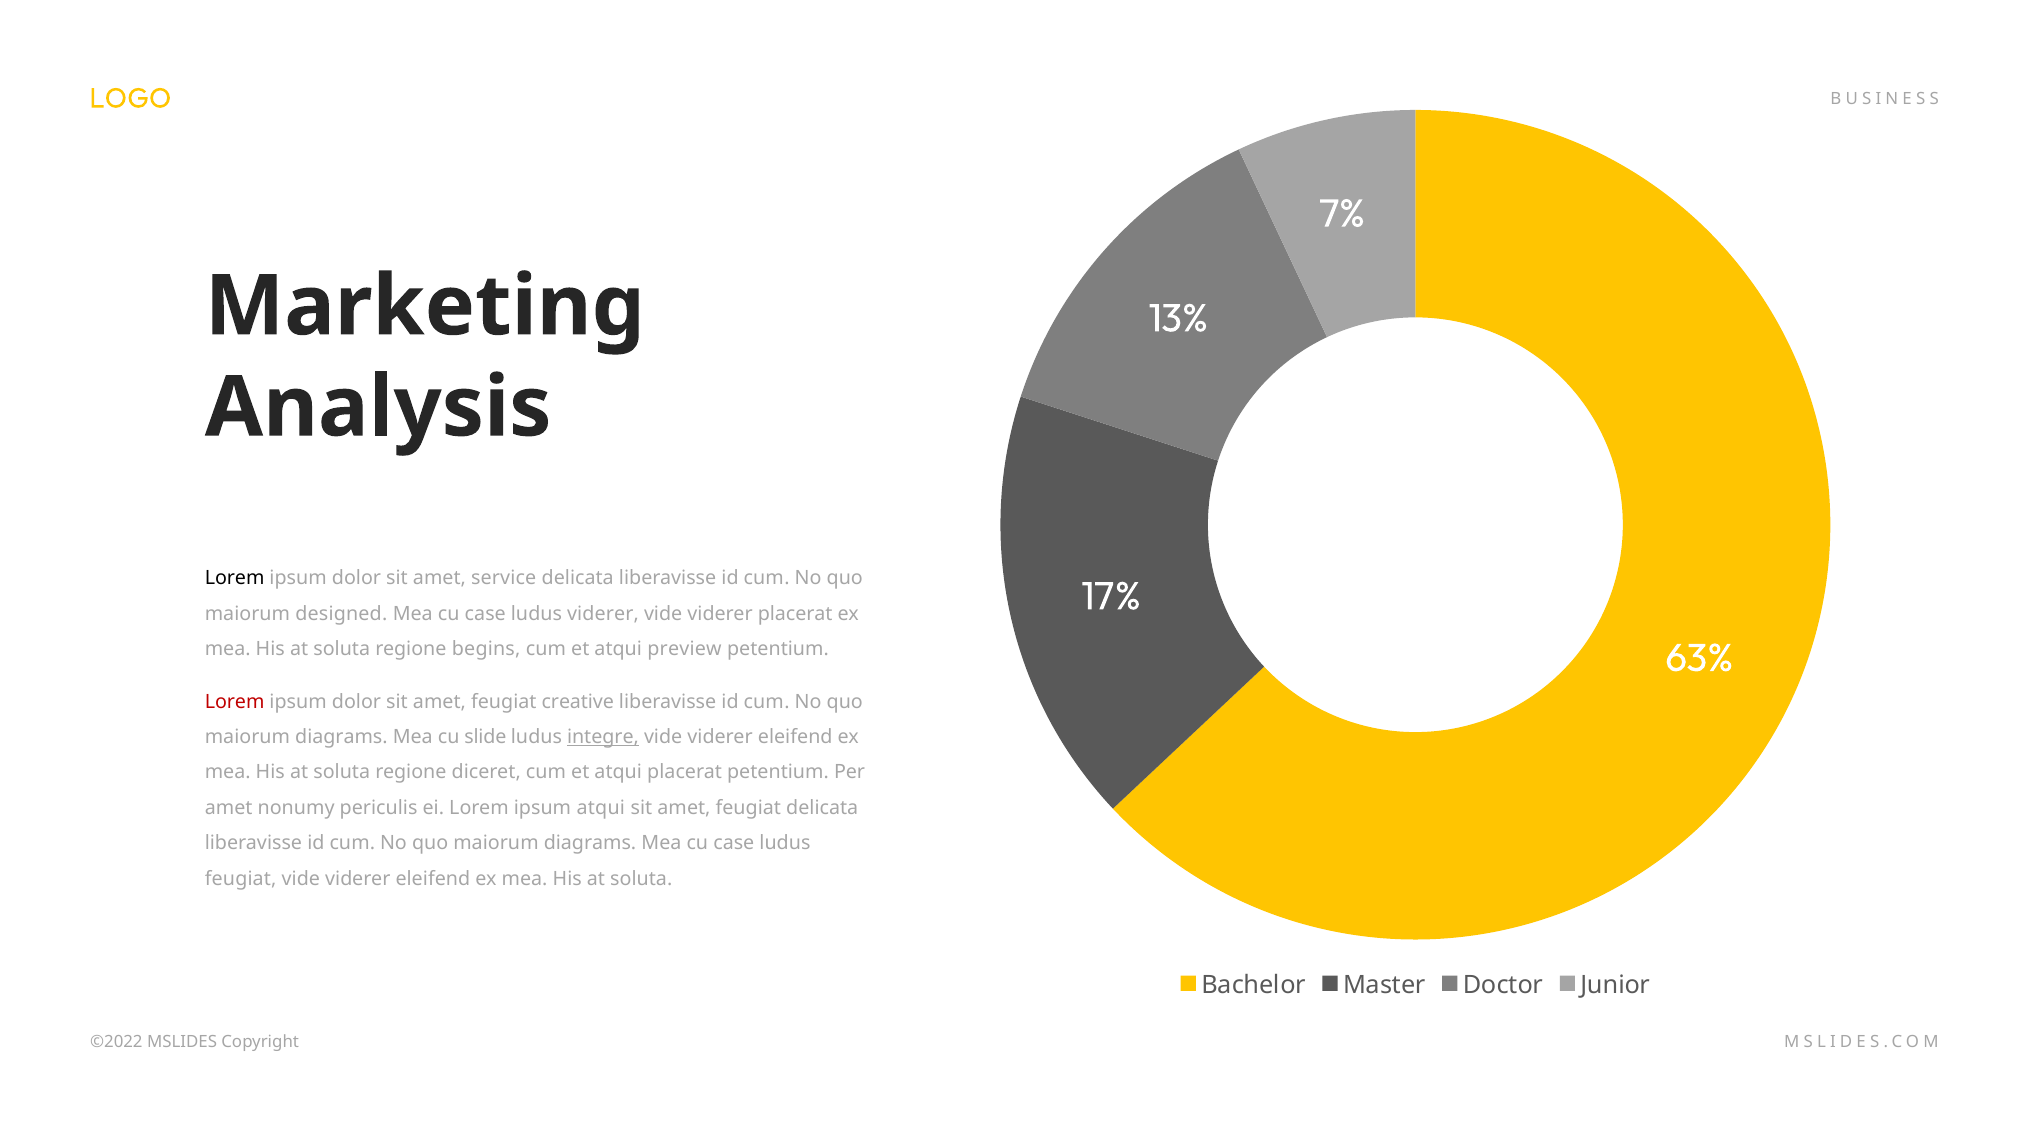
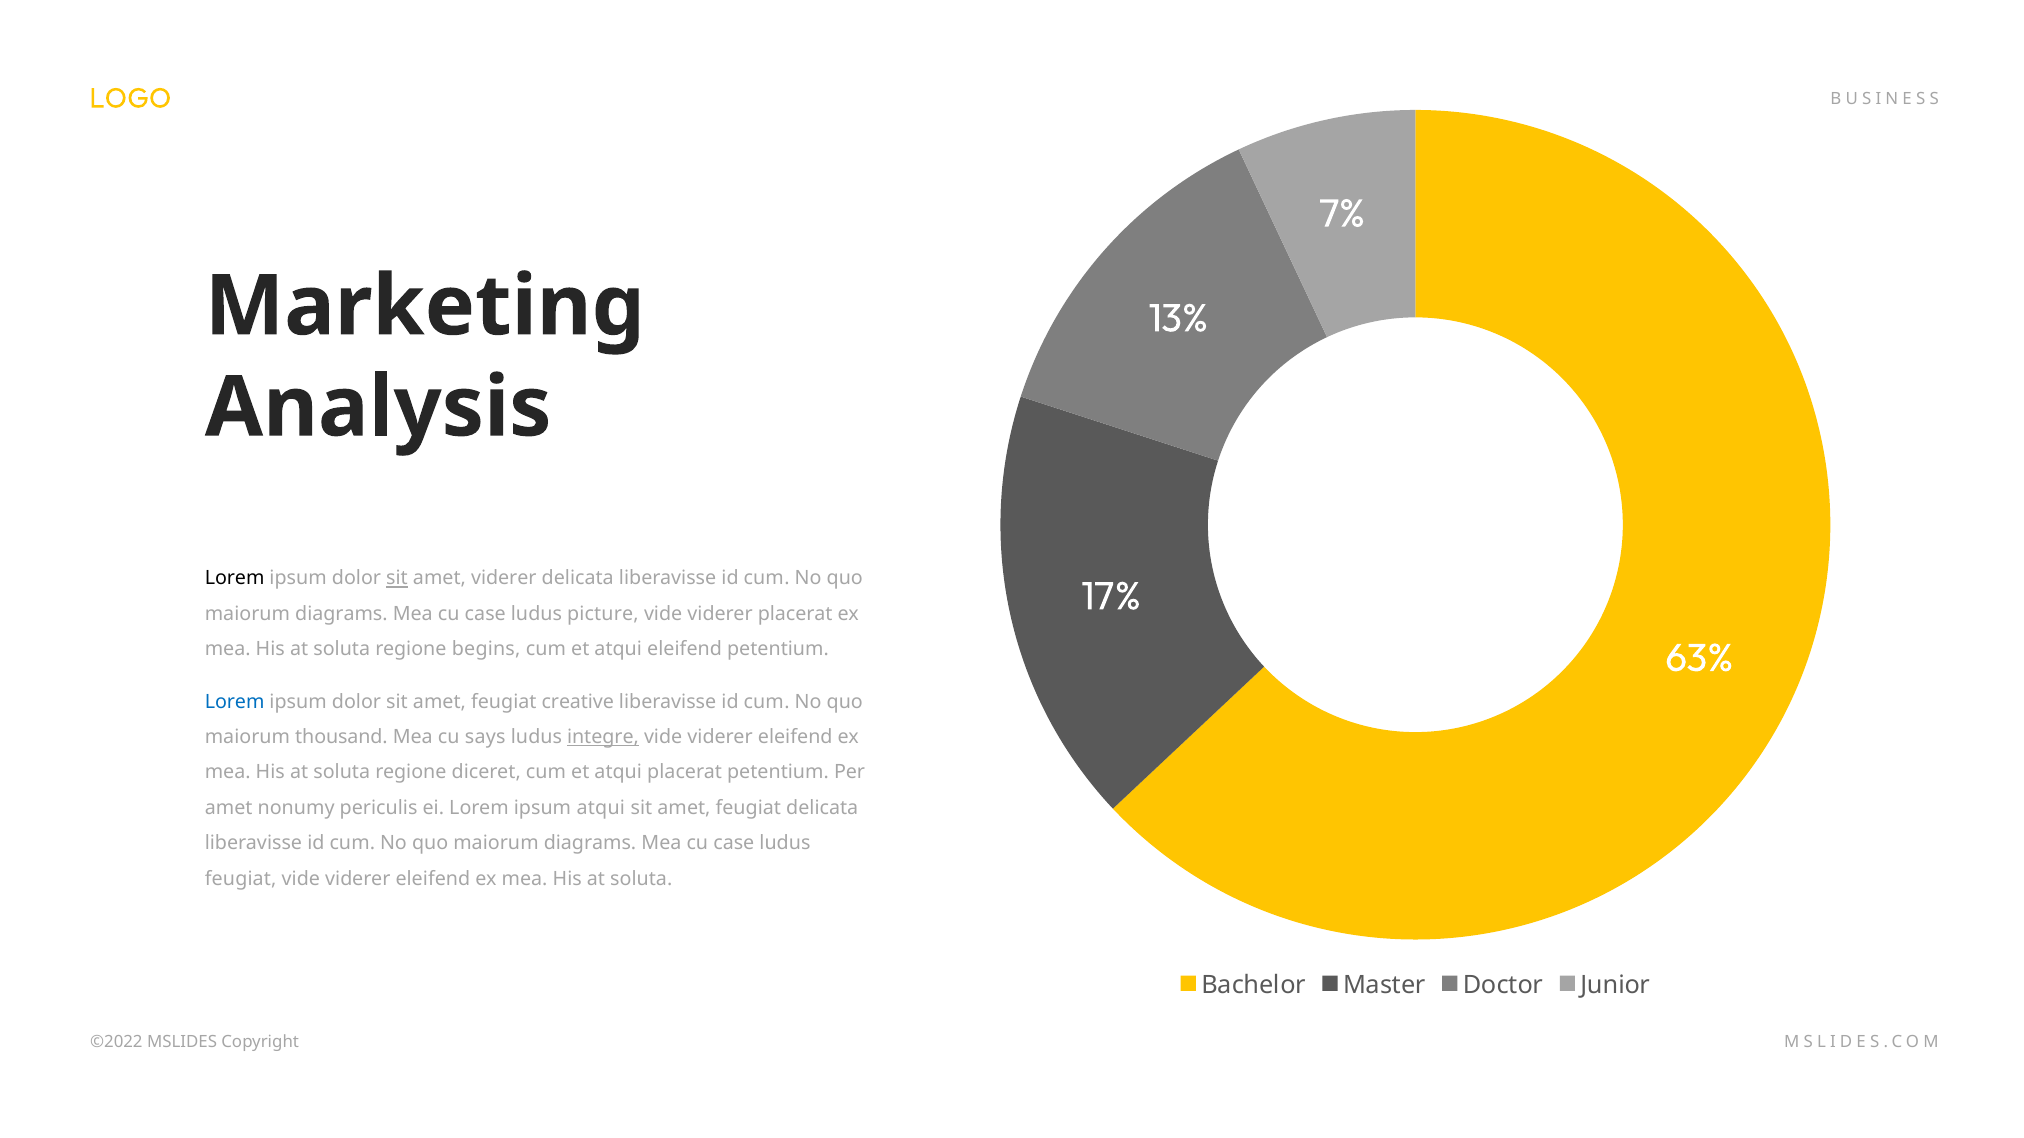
sit underline: none -> present (397, 579)
amet service: service -> viderer (504, 579)
designed: designed -> diagrams (341, 614)
ludus viderer: viderer -> picture (603, 614)
atqui preview: preview -> eleifend (685, 650)
Lorem colour: red -> blue (235, 702)
diagrams: diagrams -> thousand (341, 737)
slide: slide -> says (485, 737)
